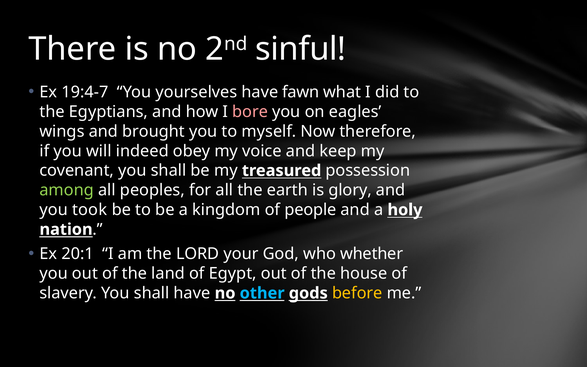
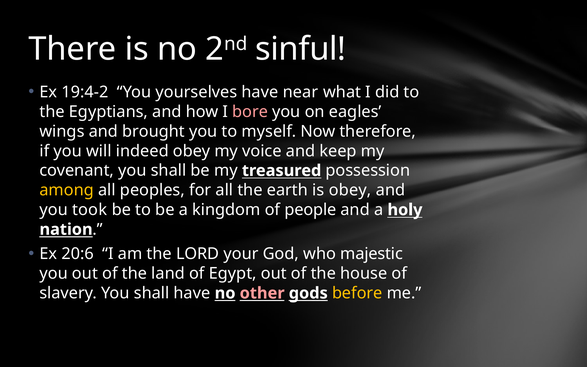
19:4-7: 19:4-7 -> 19:4-2 (85, 92)
fawn: fawn -> near (301, 92)
among colour: light green -> yellow (67, 190)
is glory: glory -> obey (350, 190)
20:1: 20:1 -> 20:6 (78, 254)
whether: whether -> majestic (372, 254)
other colour: light blue -> pink (262, 293)
